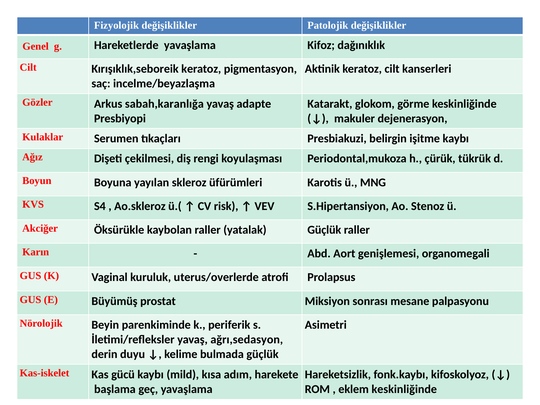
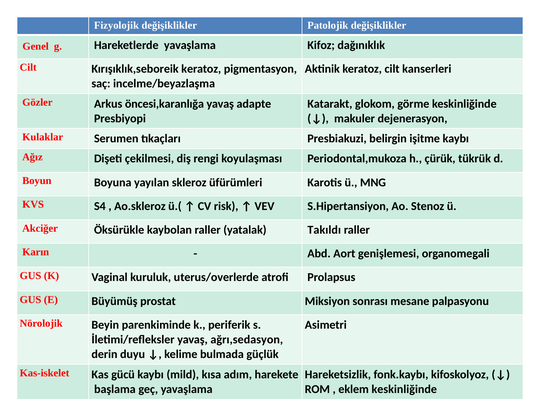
sabah,karanlığa: sabah,karanlığa -> öncesi,karanlığa (164, 104)
yatalak Güçlük: Güçlük -> Takıldı (324, 230)
